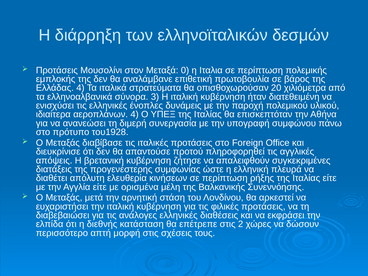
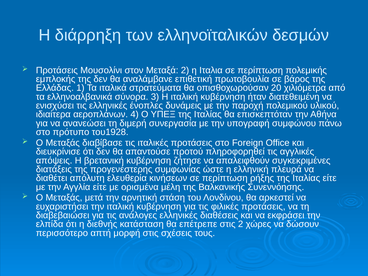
Μεταξά 0: 0 -> 2 (185, 70)
Ελλάδας 4: 4 -> 1 (80, 88)
